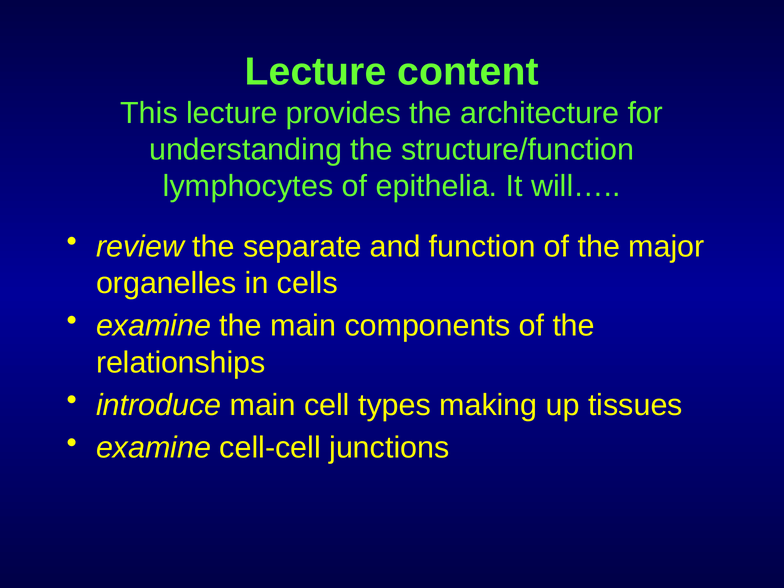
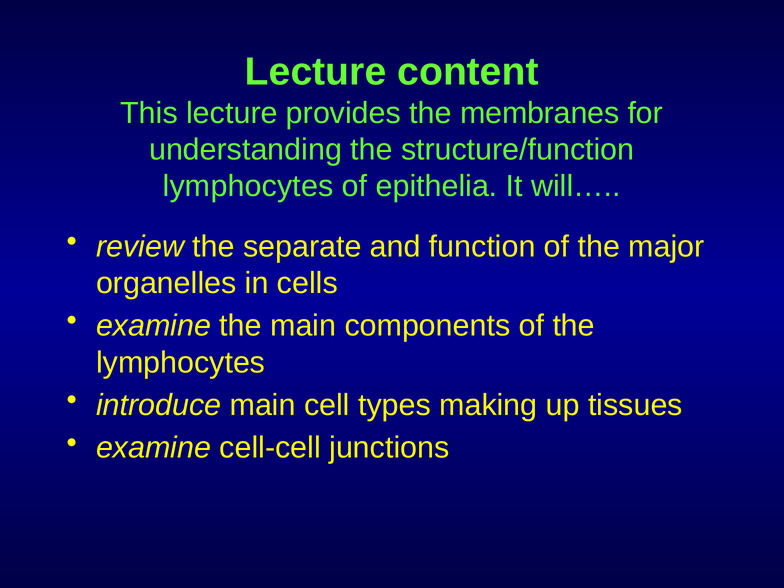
architecture: architecture -> membranes (540, 113)
relationships: relationships -> lymphocytes (181, 362)
